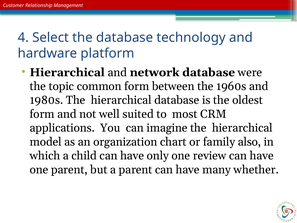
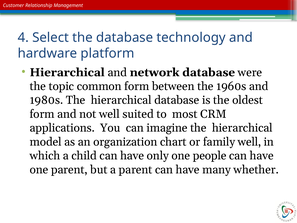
family also: also -> well (249, 142)
review: review -> people (210, 156)
